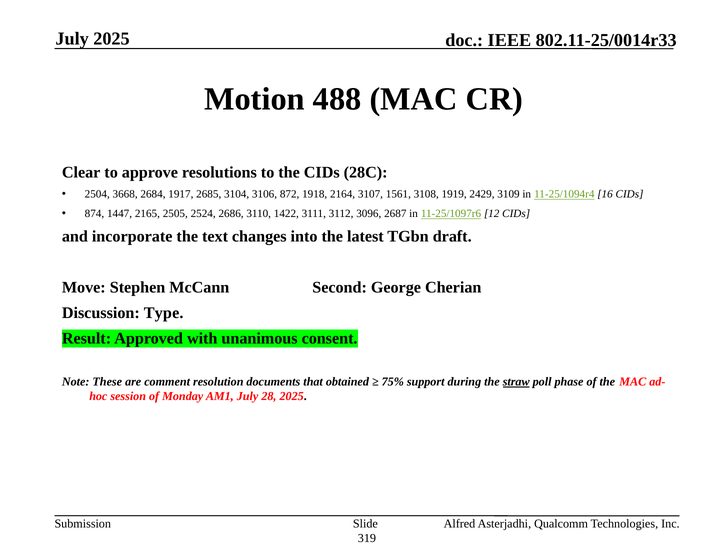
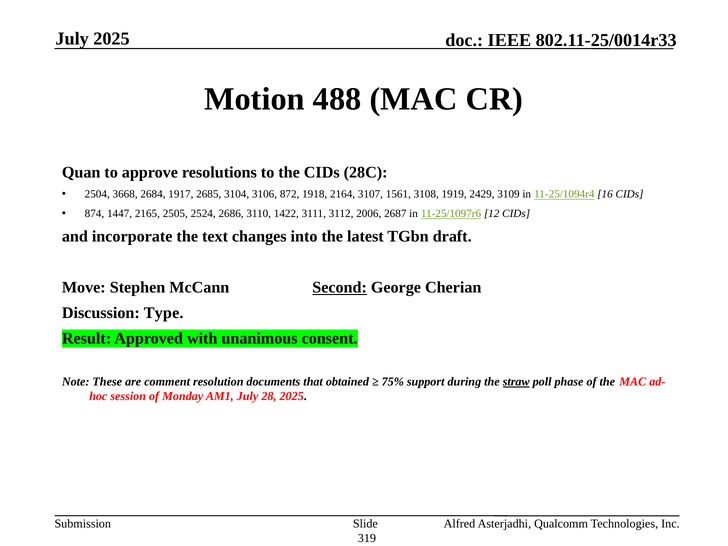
Clear: Clear -> Quan (81, 172)
3096: 3096 -> 2006 (369, 214)
Second underline: none -> present (340, 288)
